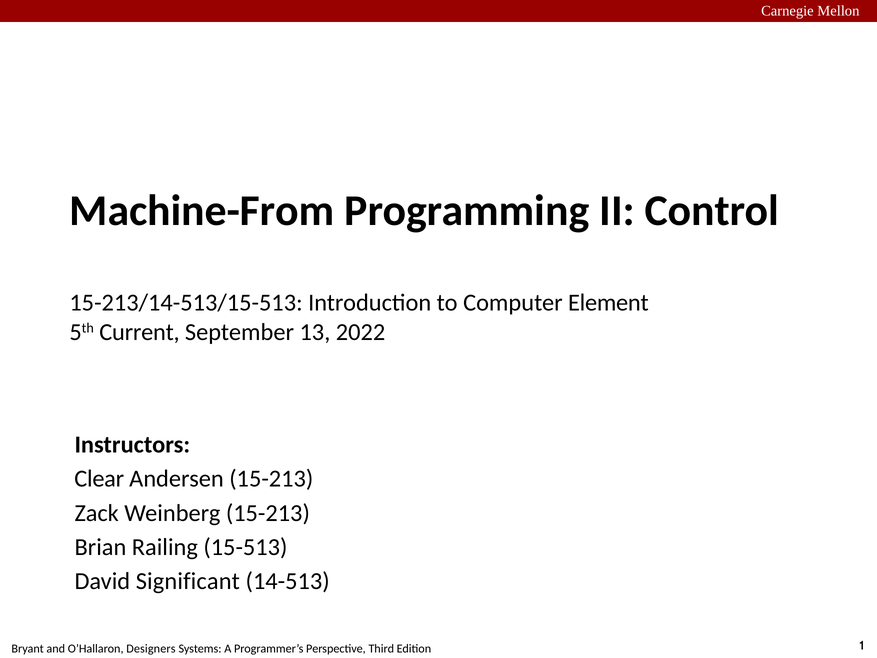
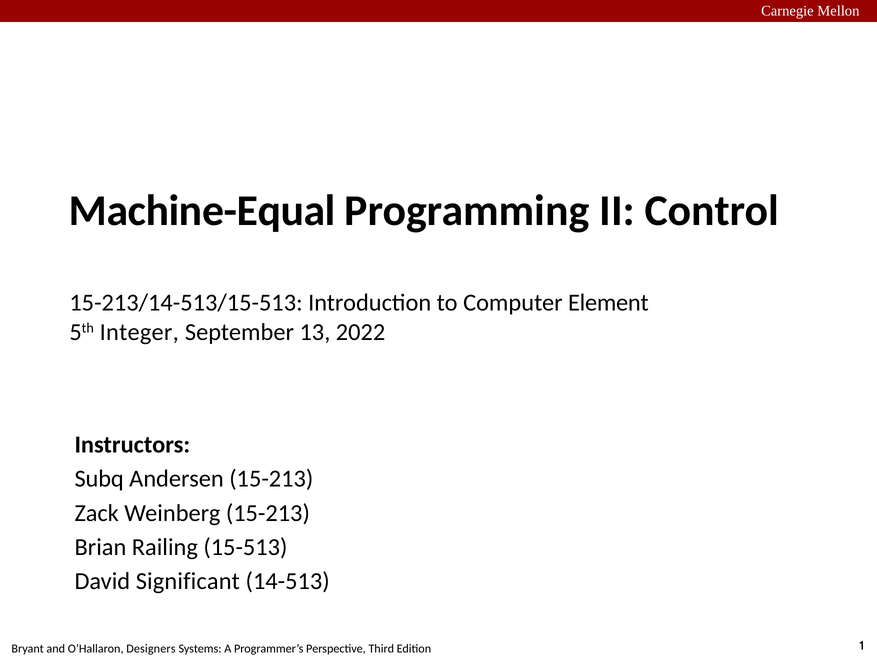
Machine-From: Machine-From -> Machine-Equal (202, 211)
Current: Current -> Integer (139, 332)
Clear: Clear -> Subq (99, 479)
